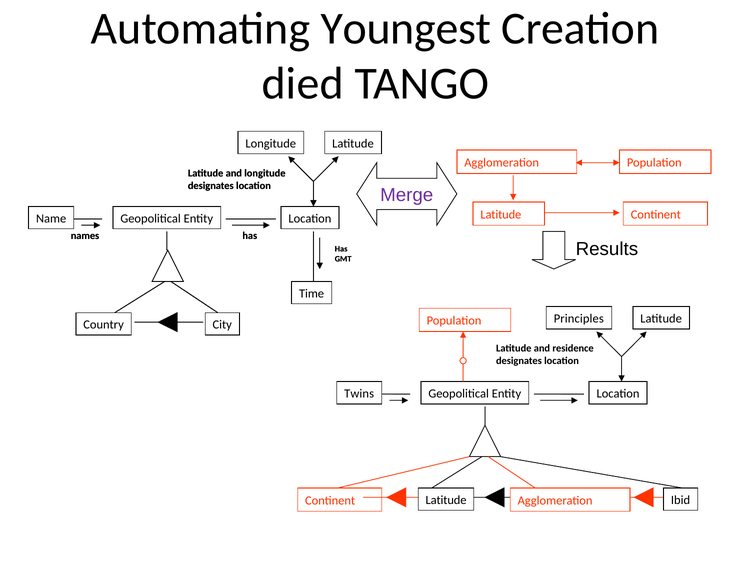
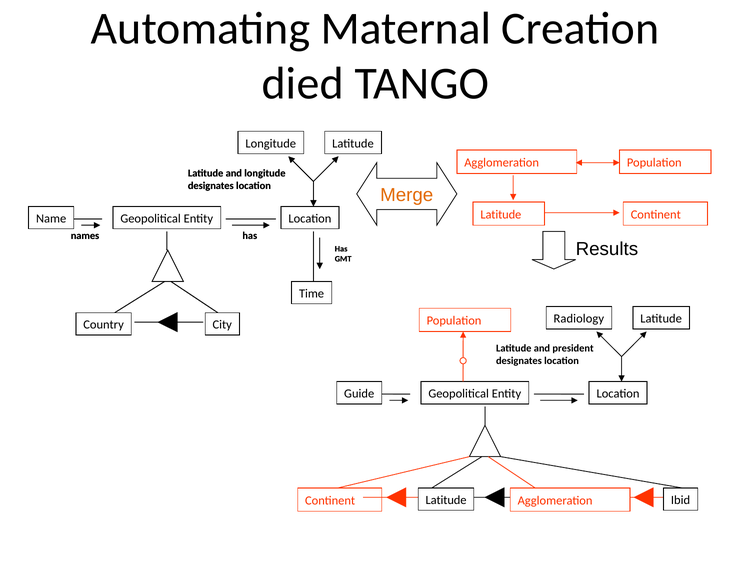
Youngest: Youngest -> Maternal (406, 29)
Merge colour: purple -> orange (407, 195)
Principles: Principles -> Radiology (579, 319)
residence: residence -> president (573, 349)
Twins: Twins -> Guide (359, 394)
